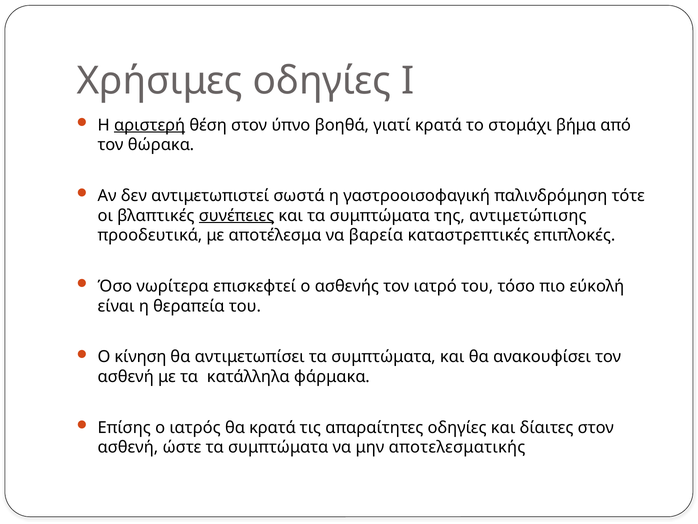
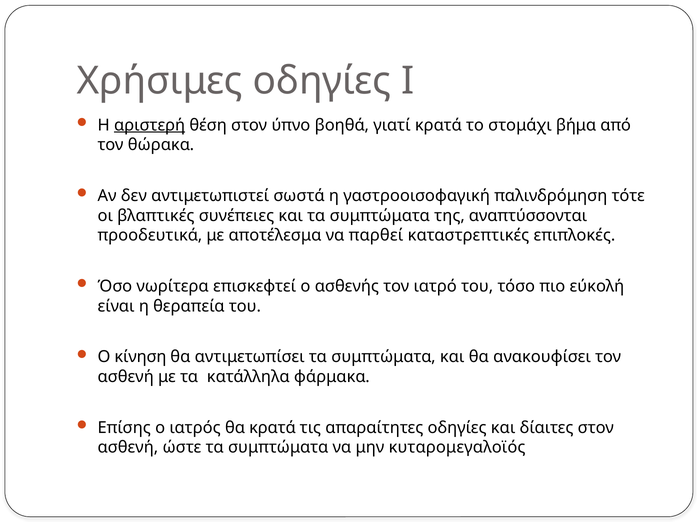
συνέπειες underline: present -> none (236, 215)
αντιμετώπισης: αντιμετώπισης -> αναπτύσσονται (528, 215)
βαρεία: βαρεία -> παρθεί (376, 235)
αποτελεσματικής: αποτελεσματικής -> κυταρομεγαλοϊός (457, 447)
